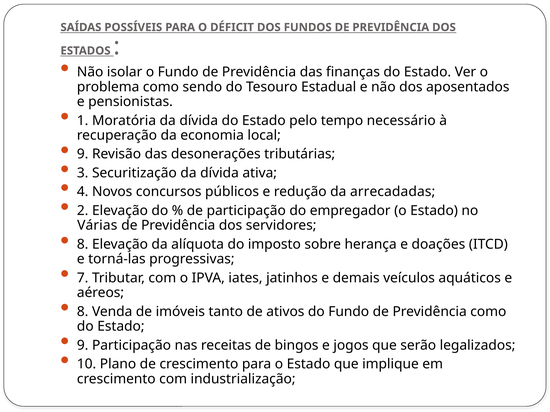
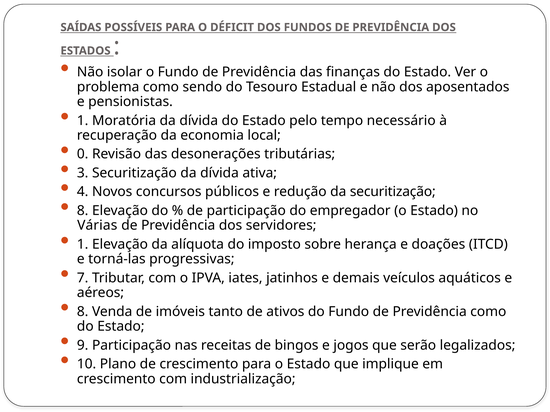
9: 9 -> 0 (83, 154)
da arrecadadas: arrecadadas -> securitização (393, 192)
2: 2 -> 8 (83, 211)
8: 8 -> 1 (83, 245)
